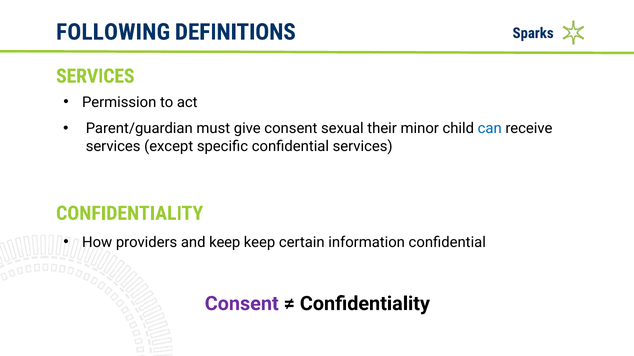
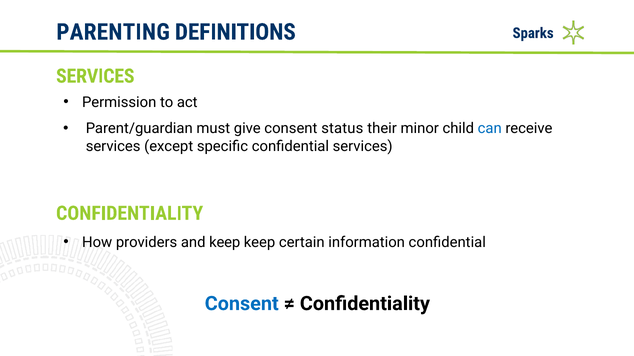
FOLLOWING: FOLLOWING -> PARENTING (113, 32)
sexual: sexual -> status (342, 129)
Consent colour: purple -> blue (242, 304)
